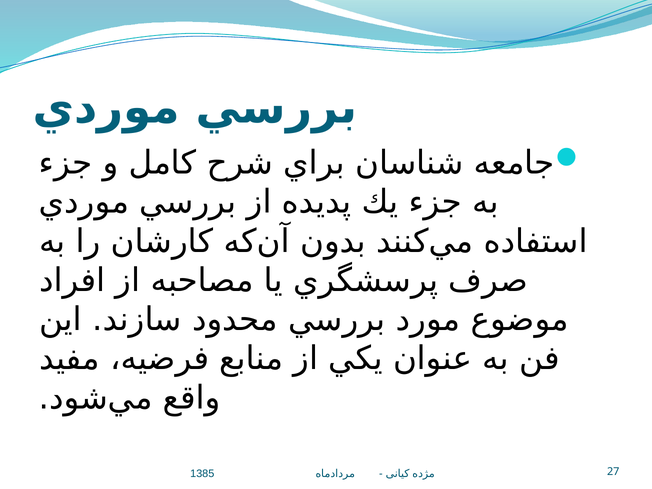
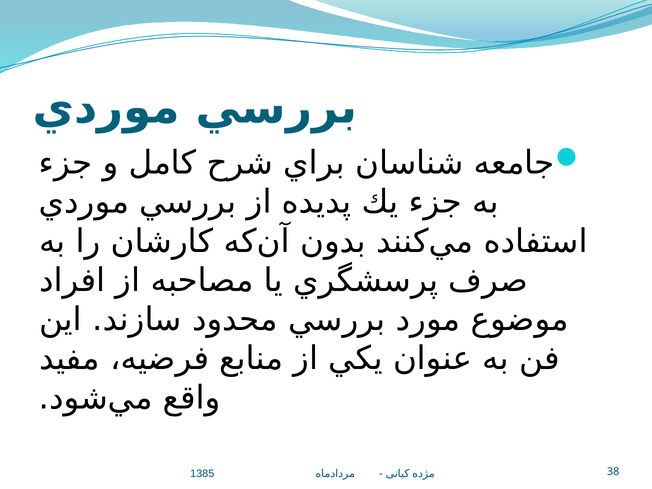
27: 27 -> 38 (613, 472)
